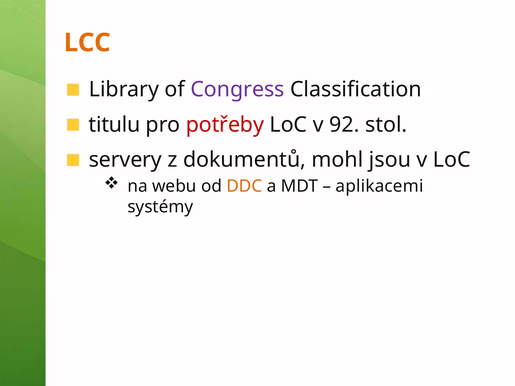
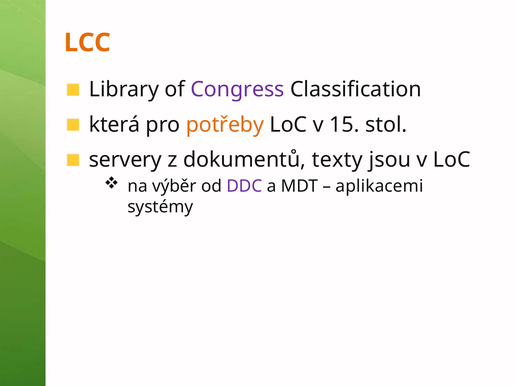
titulu: titulu -> která (115, 125)
potřeby colour: red -> orange (225, 125)
92: 92 -> 15 (344, 125)
mohl: mohl -> texty (337, 160)
webu: webu -> výběr (174, 186)
DDC colour: orange -> purple (244, 186)
